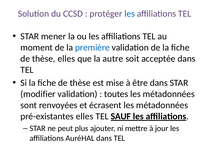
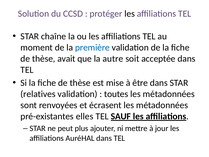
les colour: blue -> black (130, 14)
mener: mener -> chaîne (54, 36)
thèse elles: elles -> avait (66, 59)
modifier: modifier -> relatives (38, 94)
